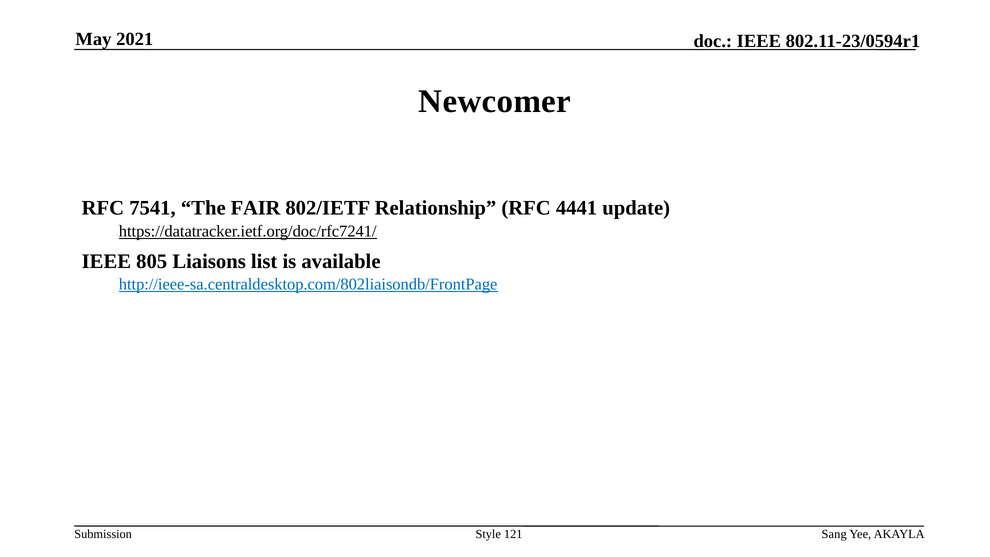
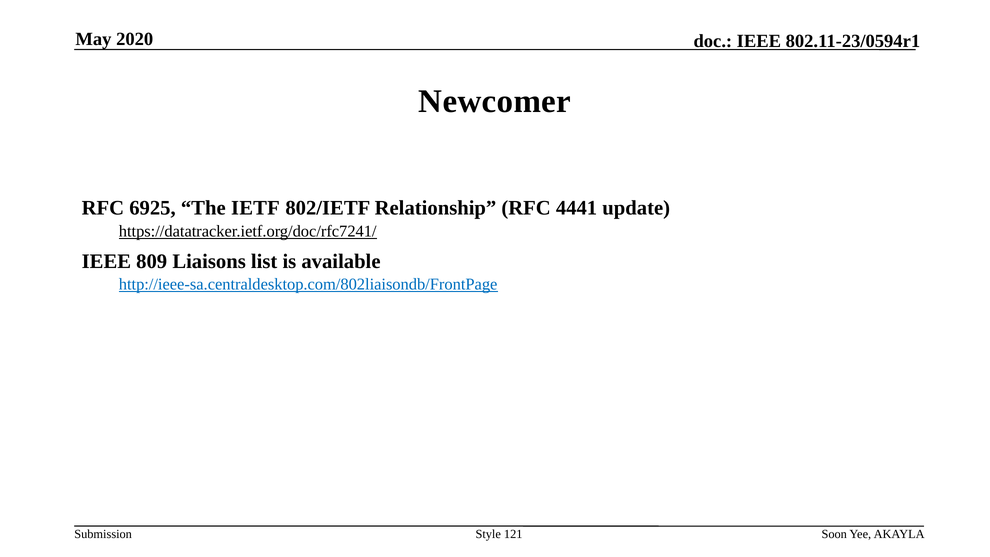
2021: 2021 -> 2020 (135, 39)
7541: 7541 -> 6925 (152, 208)
FAIR: FAIR -> IETF (255, 208)
805: 805 -> 809 (152, 261)
Sang: Sang -> Soon (834, 534)
